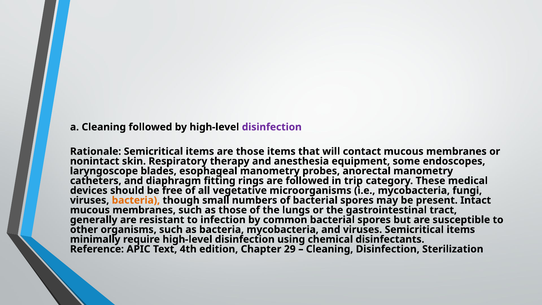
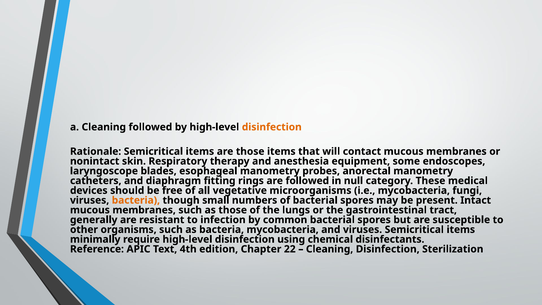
disinfection colour: purple -> orange (272, 127)
trip: trip -> null (353, 181)
29: 29 -> 22 (290, 249)
